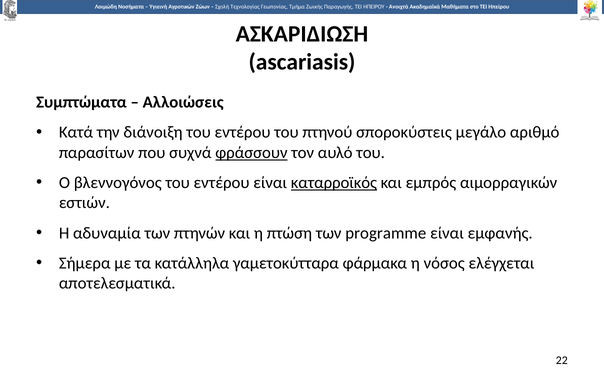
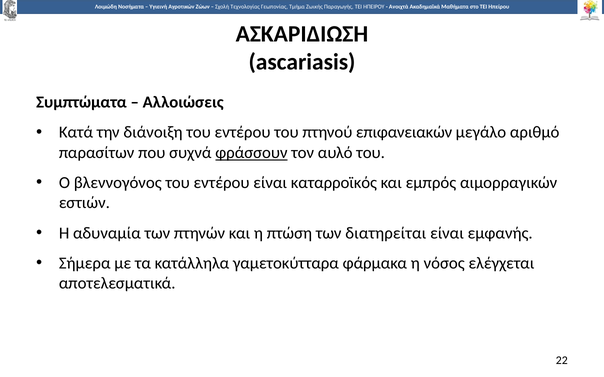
σποροκύστεις: σποροκύστεις -> επιφανειακών (404, 133)
καταρροϊκός underline: present -> none (334, 183)
programme: programme -> διατηρείται (386, 233)
